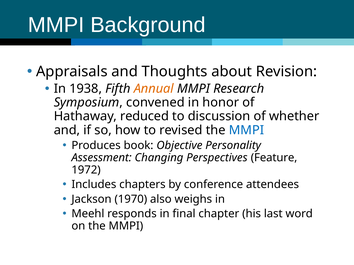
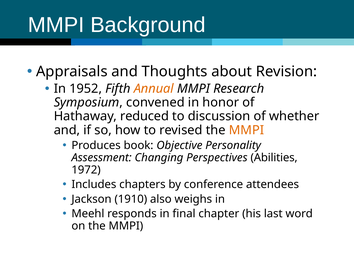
1938: 1938 -> 1952 (86, 89)
MMPI colour: blue -> orange (246, 130)
Feature: Feature -> Abilities (274, 158)
1970: 1970 -> 1910 (131, 199)
